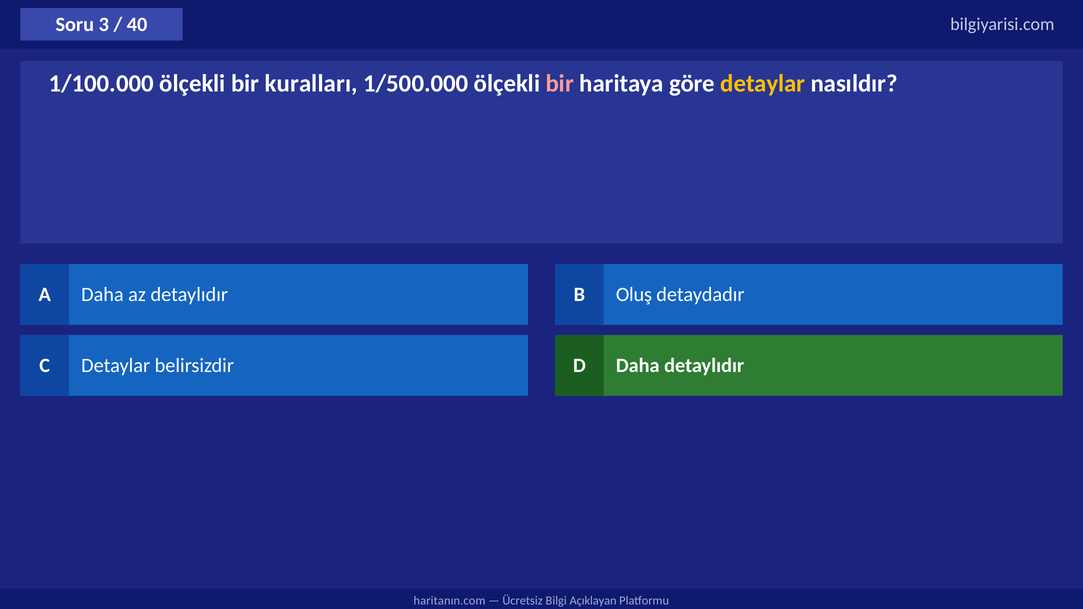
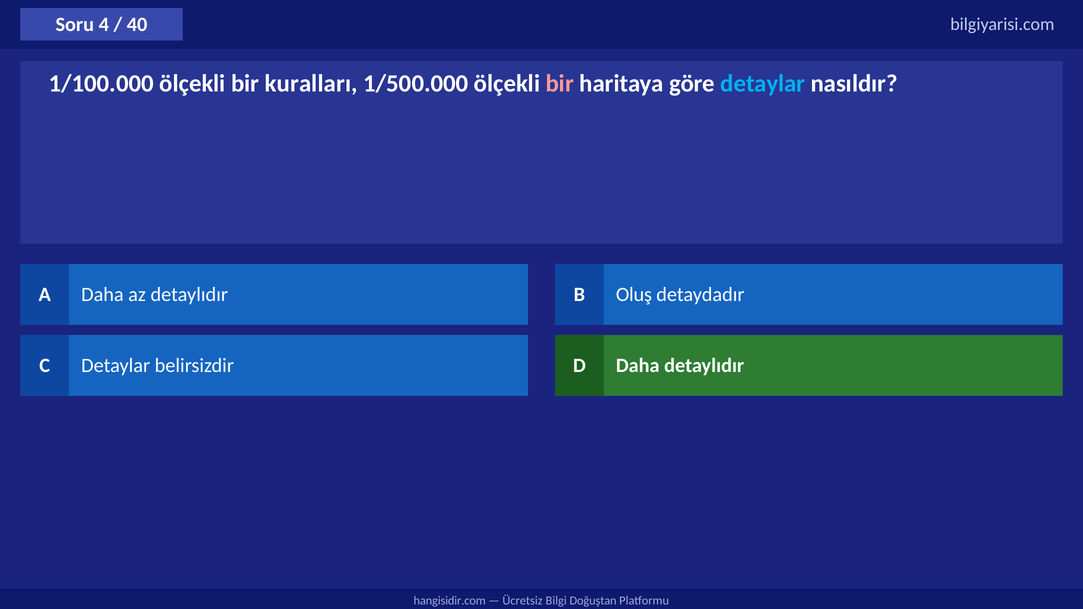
3: 3 -> 4 (104, 25)
detaylar colour: yellow -> light blue (763, 83)
haritanın.com: haritanın.com -> hangisidir.com (450, 601)
Açıklayan: Açıklayan -> Doğuştan (593, 601)
